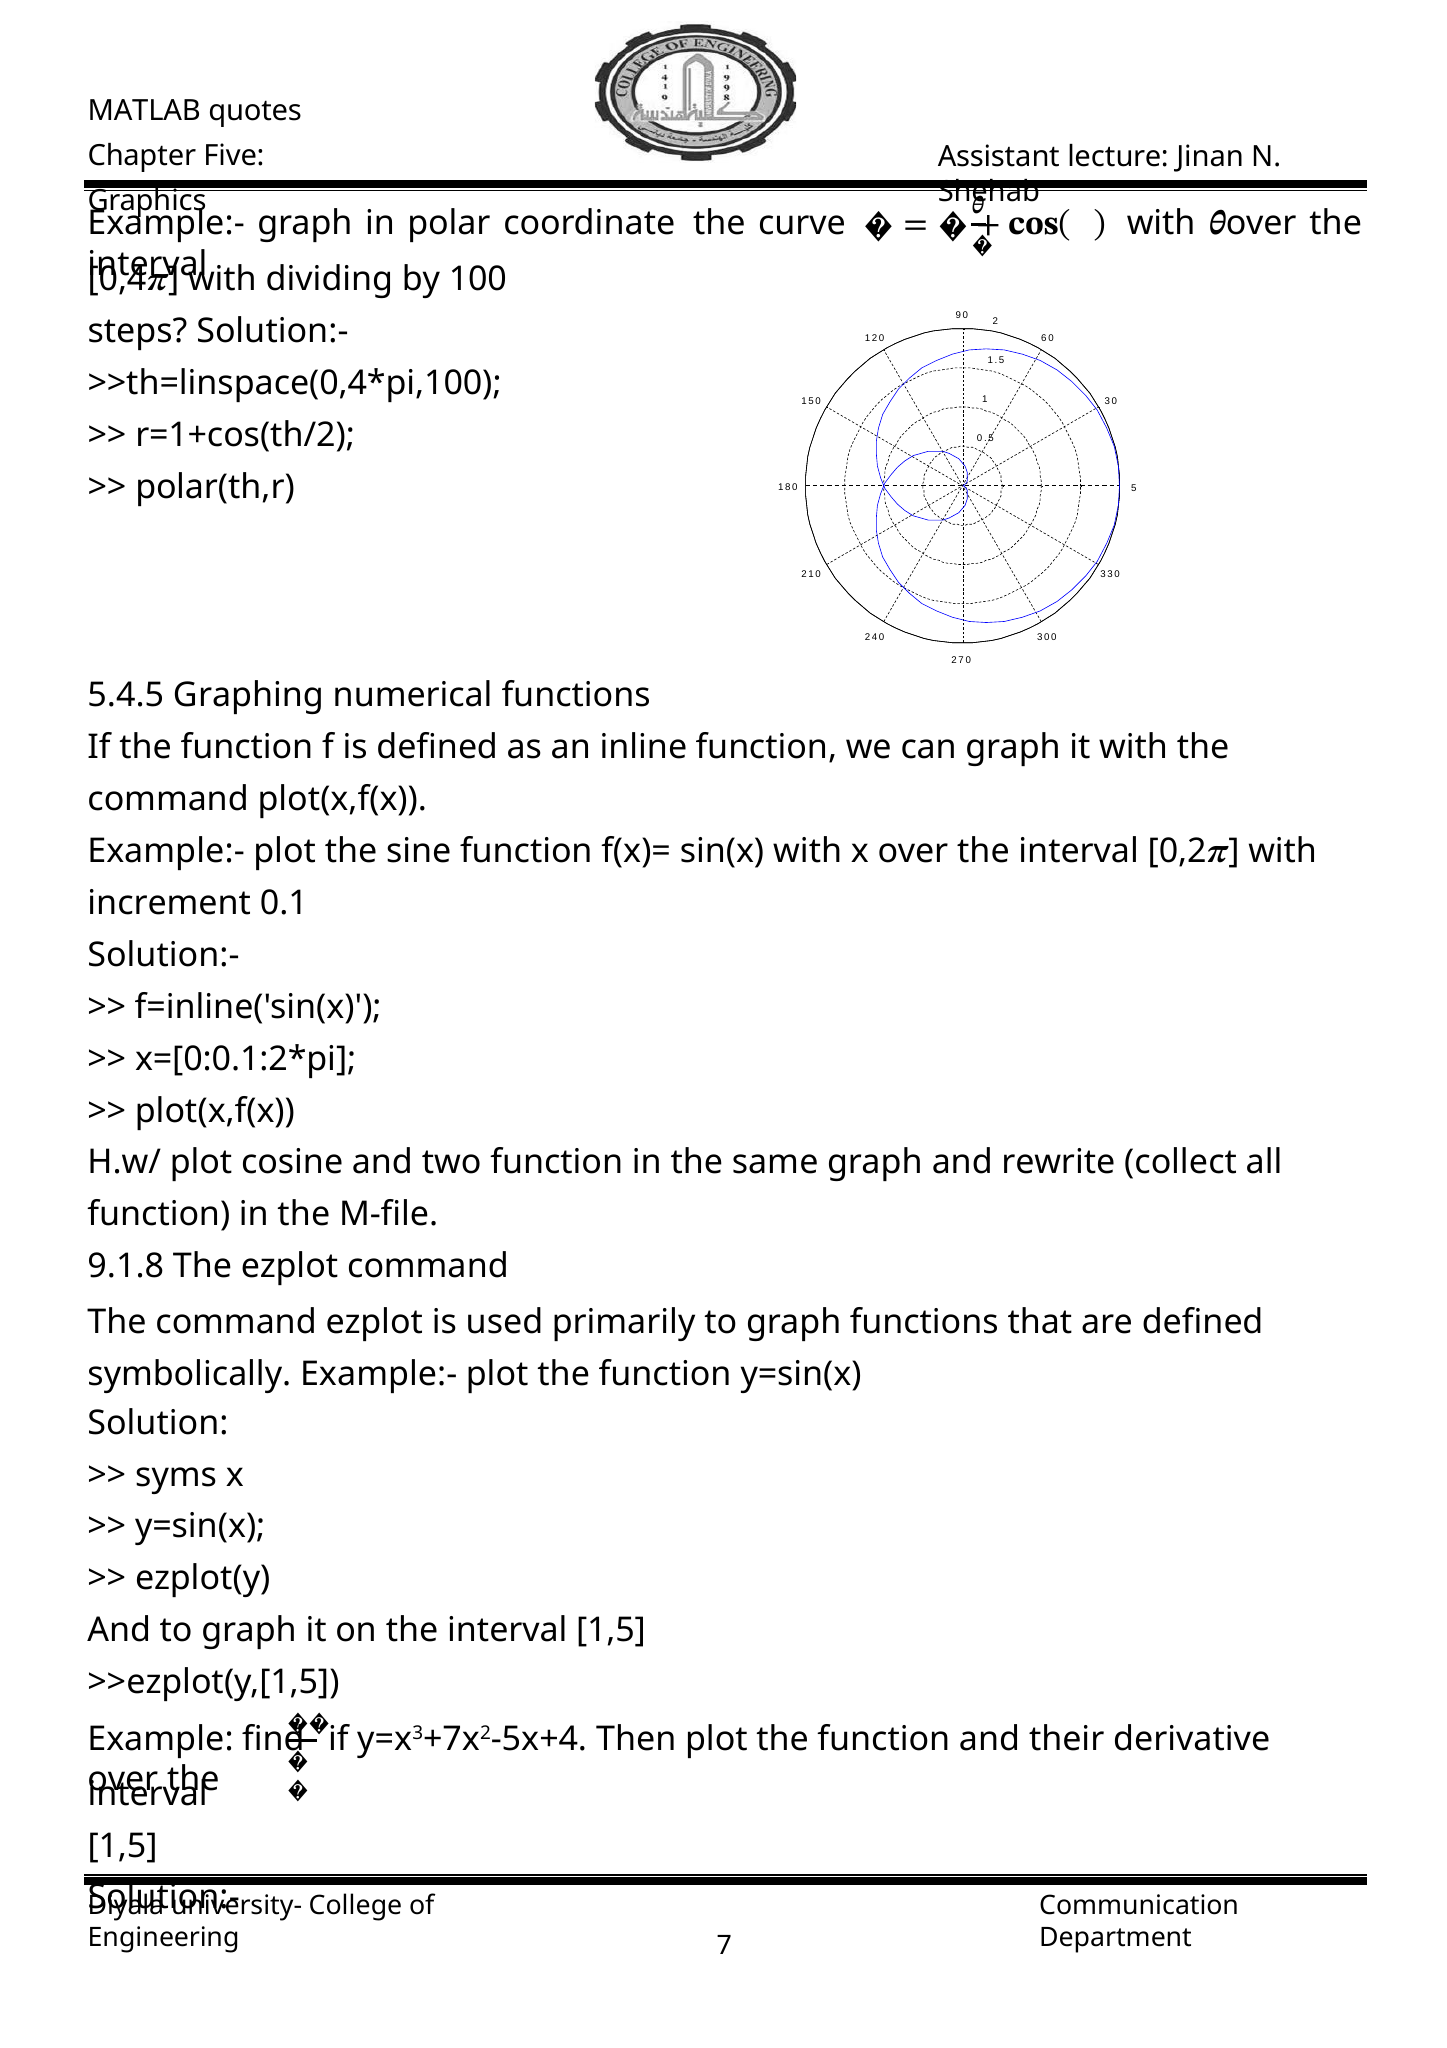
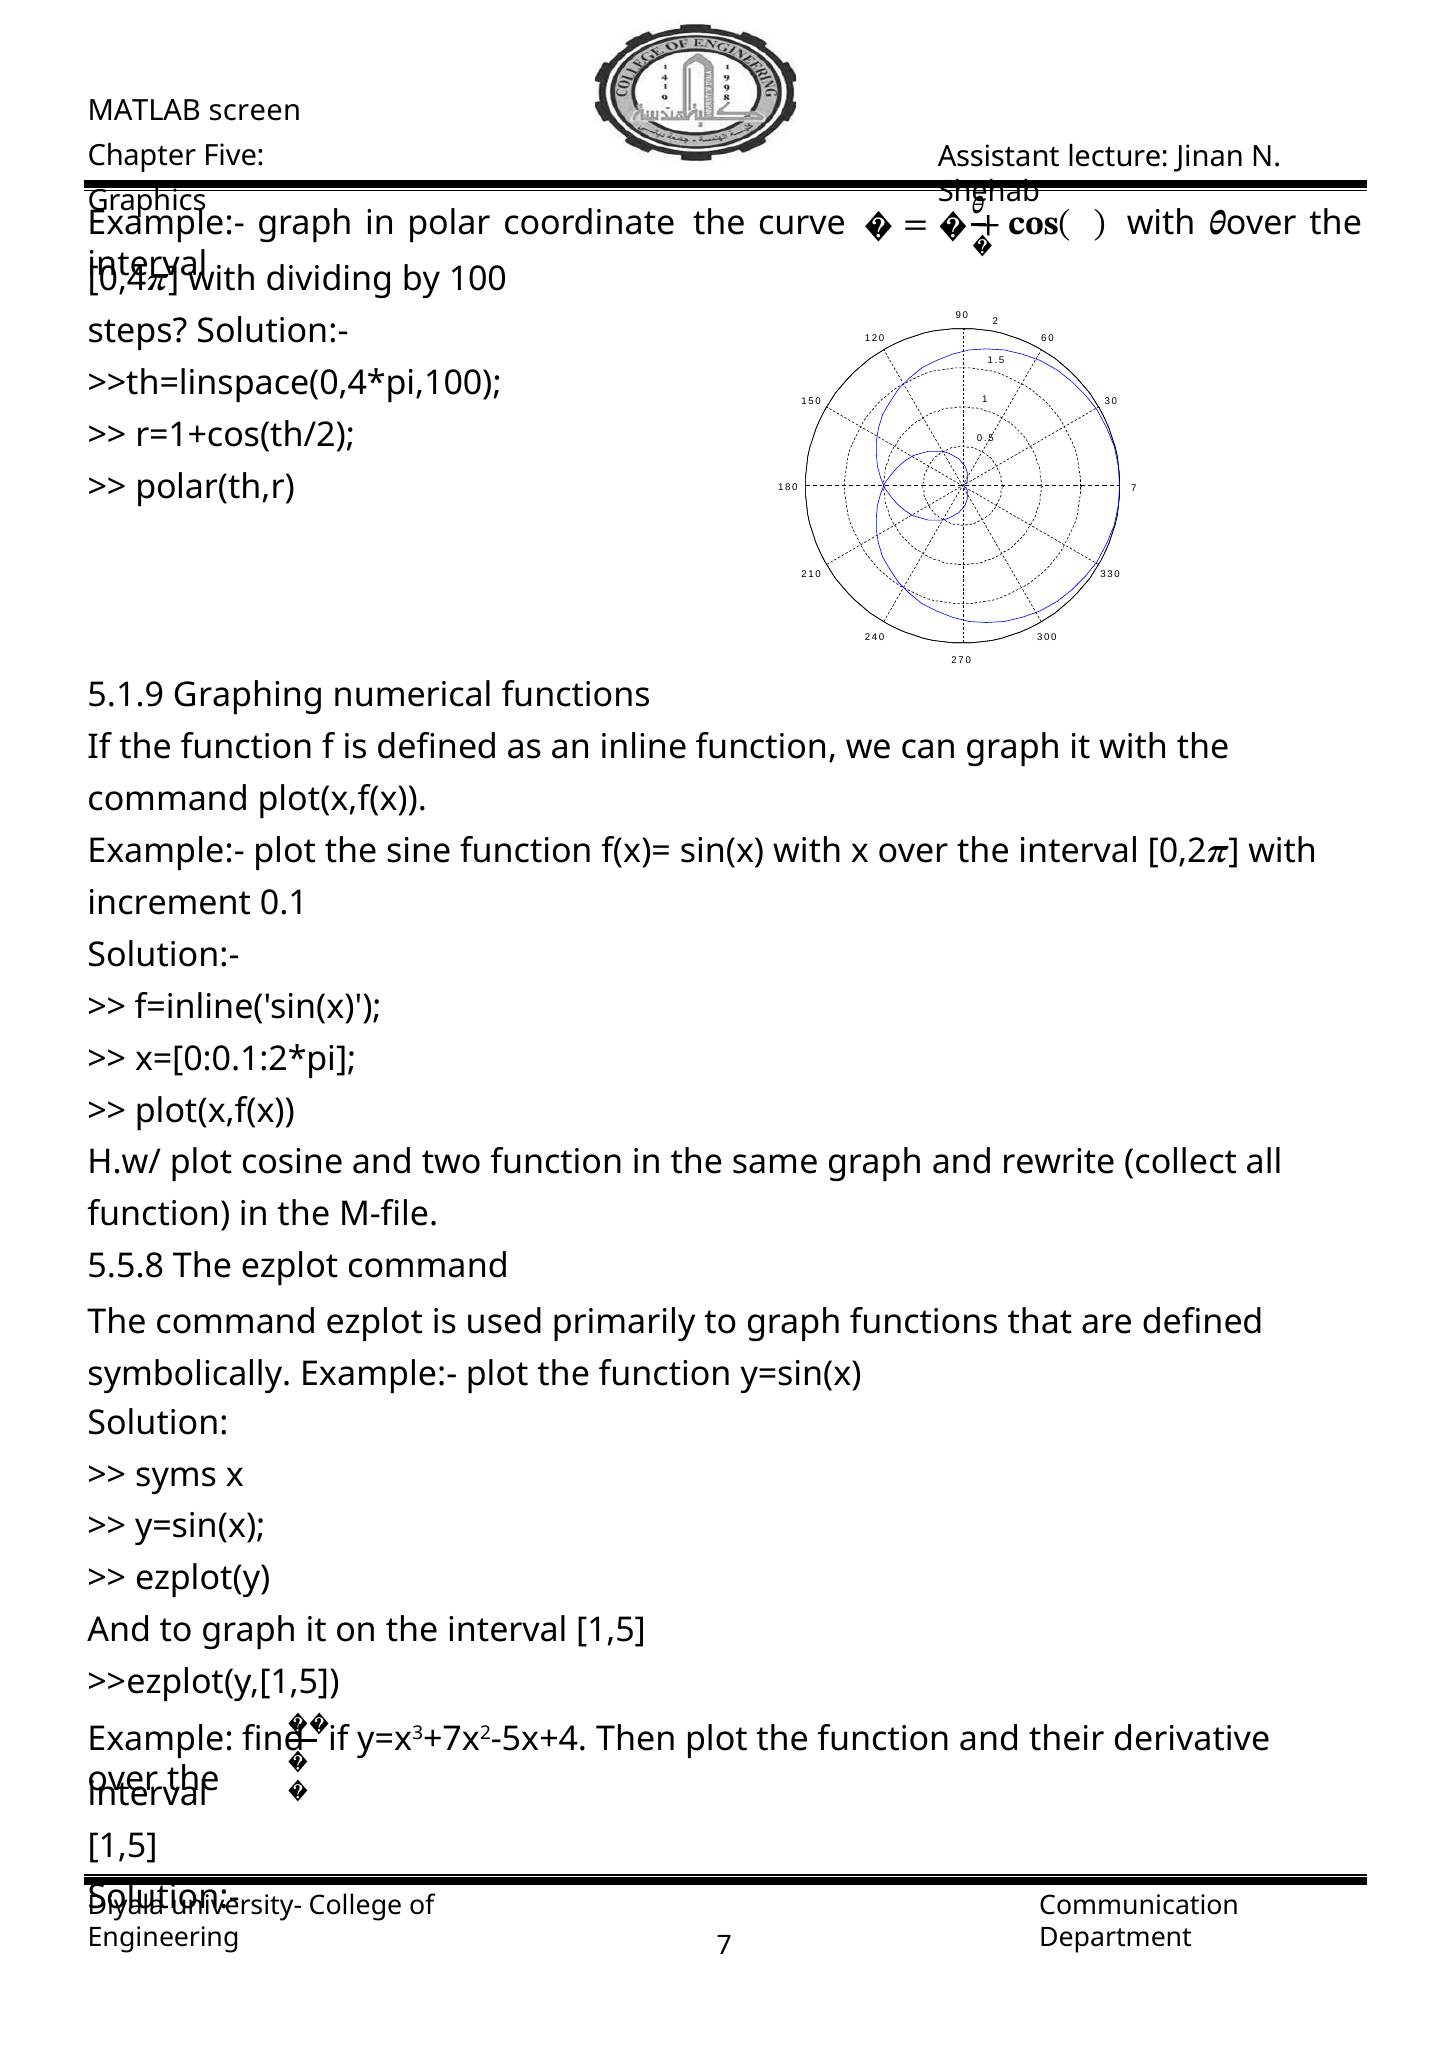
quotes: quotes -> screen (255, 111)
180 5: 5 -> 7 (1134, 488)
5.4.5: 5.4.5 -> 5.1.9 (126, 695)
9.1.8: 9.1.8 -> 5.5.8 (126, 1266)
